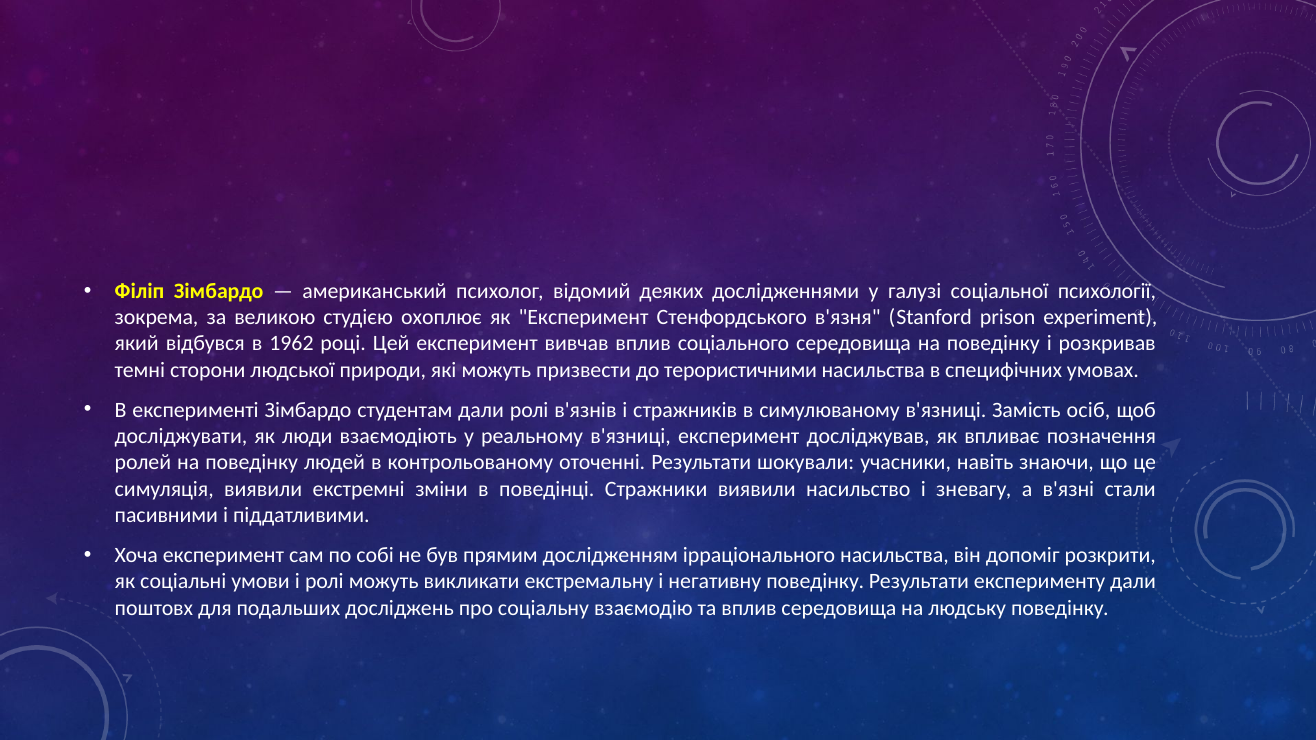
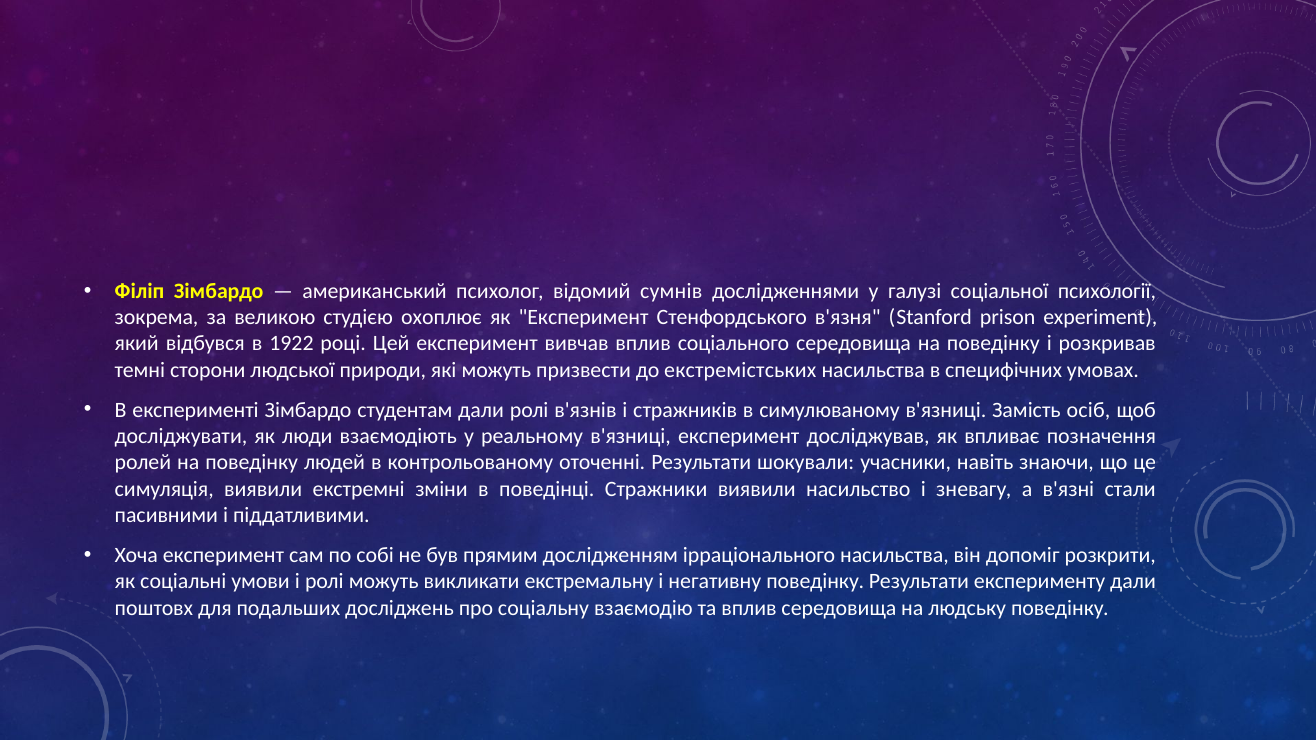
деяких: деяких -> сумнів (671, 291)
1962: 1962 -> 1922 (291, 344)
терористичними: терористичними -> екстремістських (740, 370)
